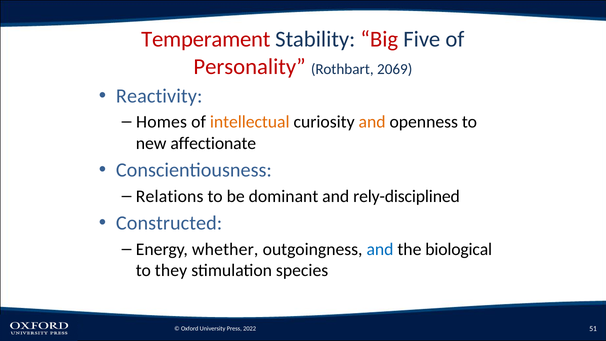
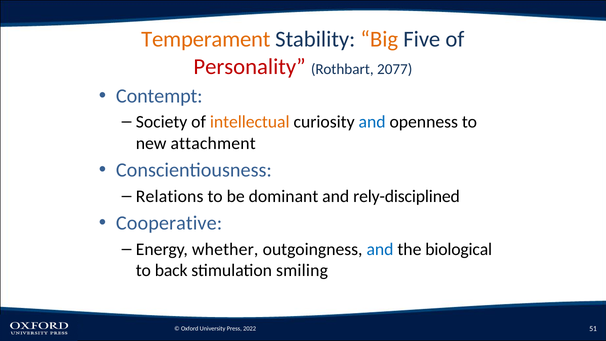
Temperament colour: red -> orange (206, 39)
Big colour: red -> orange (379, 39)
2069: 2069 -> 2077 (395, 69)
Reactivity: Reactivity -> Contempt (159, 96)
Homes: Homes -> Society (162, 122)
and colour: orange -> blue (372, 122)
affectionate: affectionate -> attachment (213, 143)
Constructed: Constructed -> Cooperative (169, 223)
they: they -> back (171, 270)
species: species -> smiling (302, 270)
